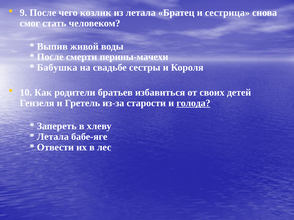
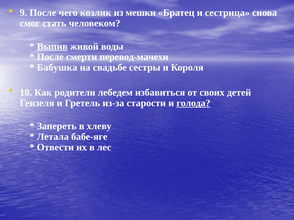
из летала: летала -> мешки (141, 13)
Выпив underline: none -> present (52, 46)
перины-мачехи: перины-мачехи -> перевод-мачехи (134, 57)
братьев: братьев -> лебедем (115, 93)
